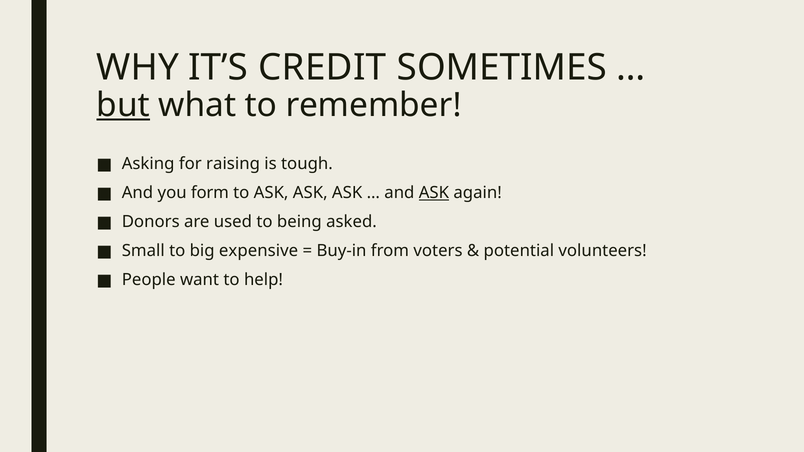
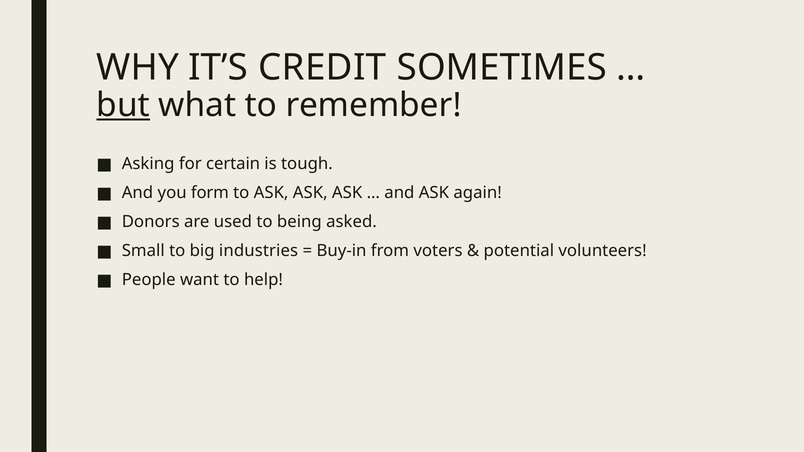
raising: raising -> certain (233, 164)
ASK underline: present -> none (434, 193)
expensive: expensive -> industries (259, 251)
